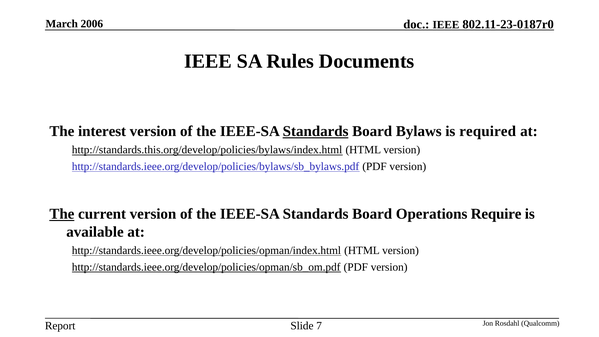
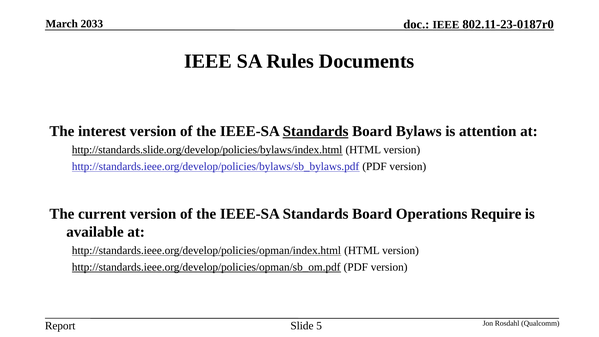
2006: 2006 -> 2033 (92, 24)
required: required -> attention (488, 131)
http://standards.this.org/develop/policies/bylaws/index.html: http://standards.this.org/develop/policies/bylaws/index.html -> http://standards.slide.org/develop/policies/bylaws/index.html (207, 150)
The underline: present -> none (62, 214)
7: 7 -> 5 (319, 326)
